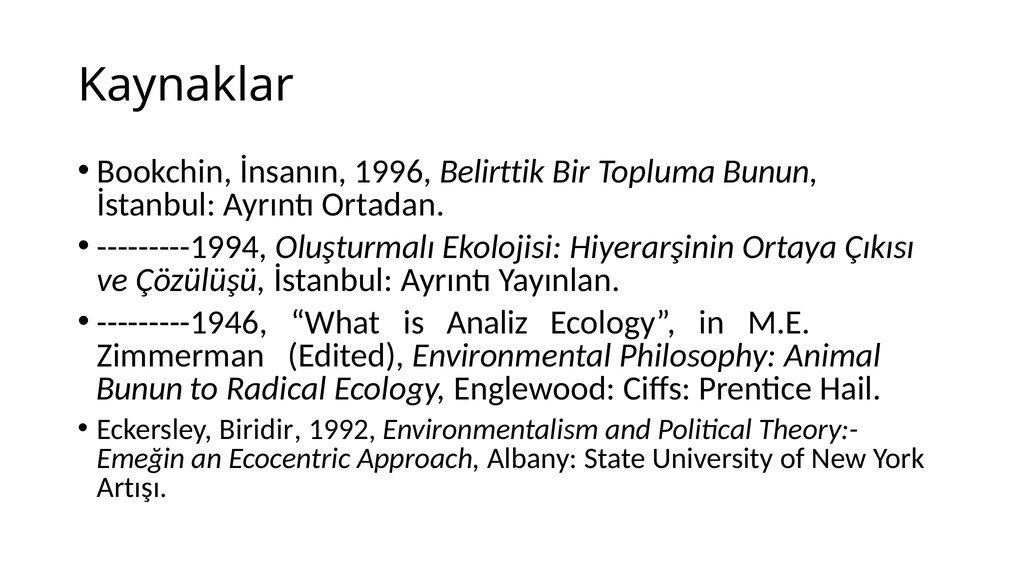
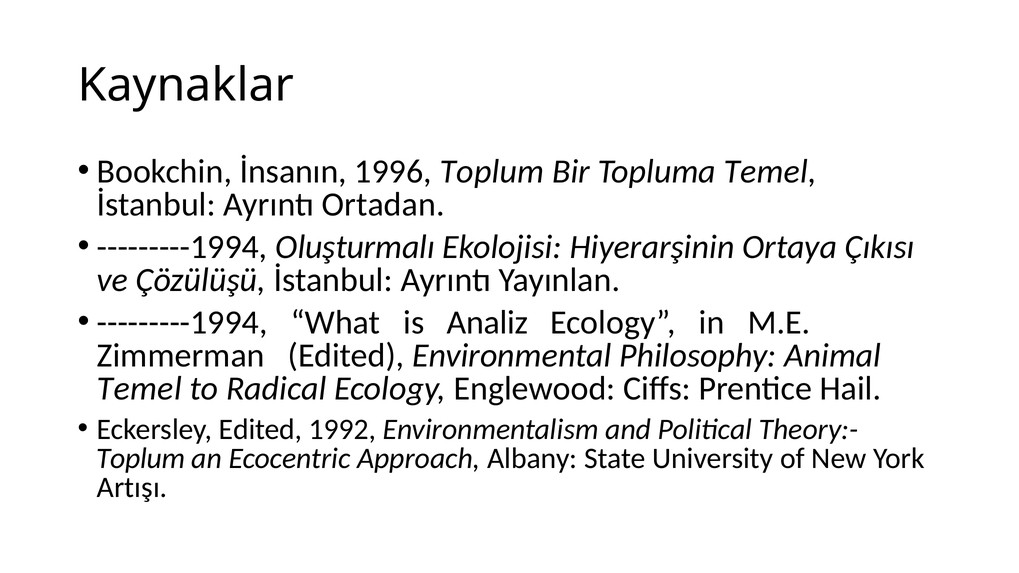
1996 Belirttik: Belirttik -> Toplum (492, 172)
Topluma Bunun: Bunun -> Temel (770, 172)
---------1946: ---------1946 -> ---------1994 (182, 323)
Bunun: Bunun -> Temel (139, 389)
Eckersley Biridir: Biridir -> Edited (261, 430)
Emeğin: Emeğin -> Toplum (141, 459)
